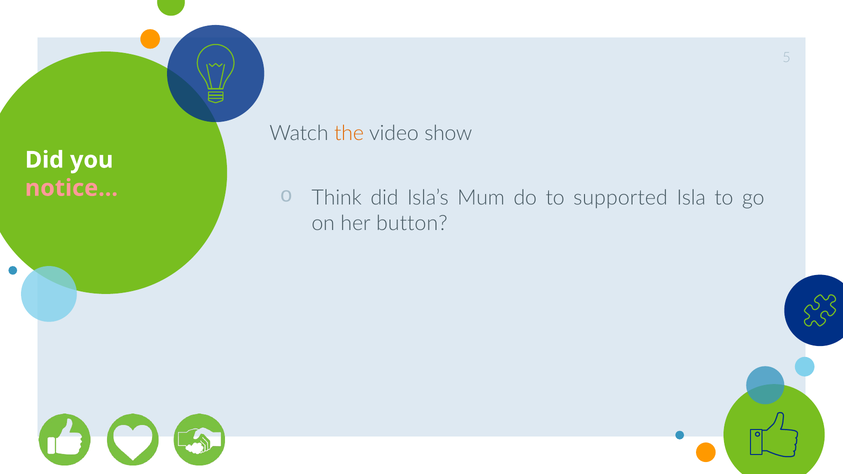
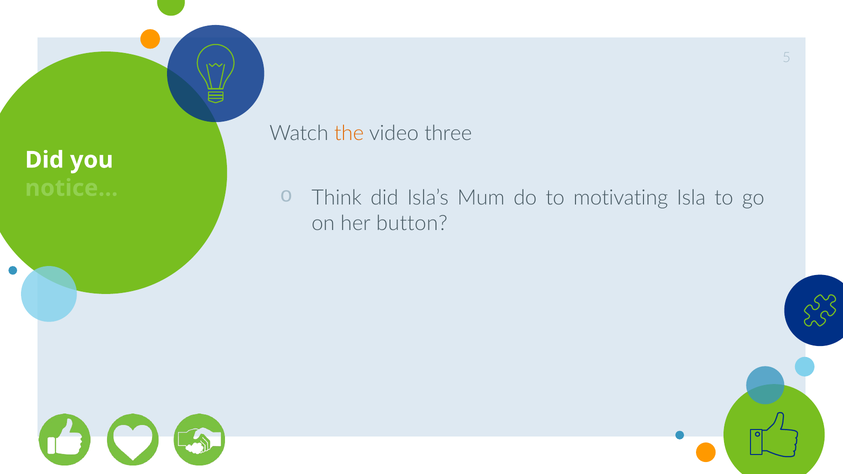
show: show -> three (448, 133)
notice colour: pink -> light green (71, 188)
supported: supported -> motivating (621, 198)
